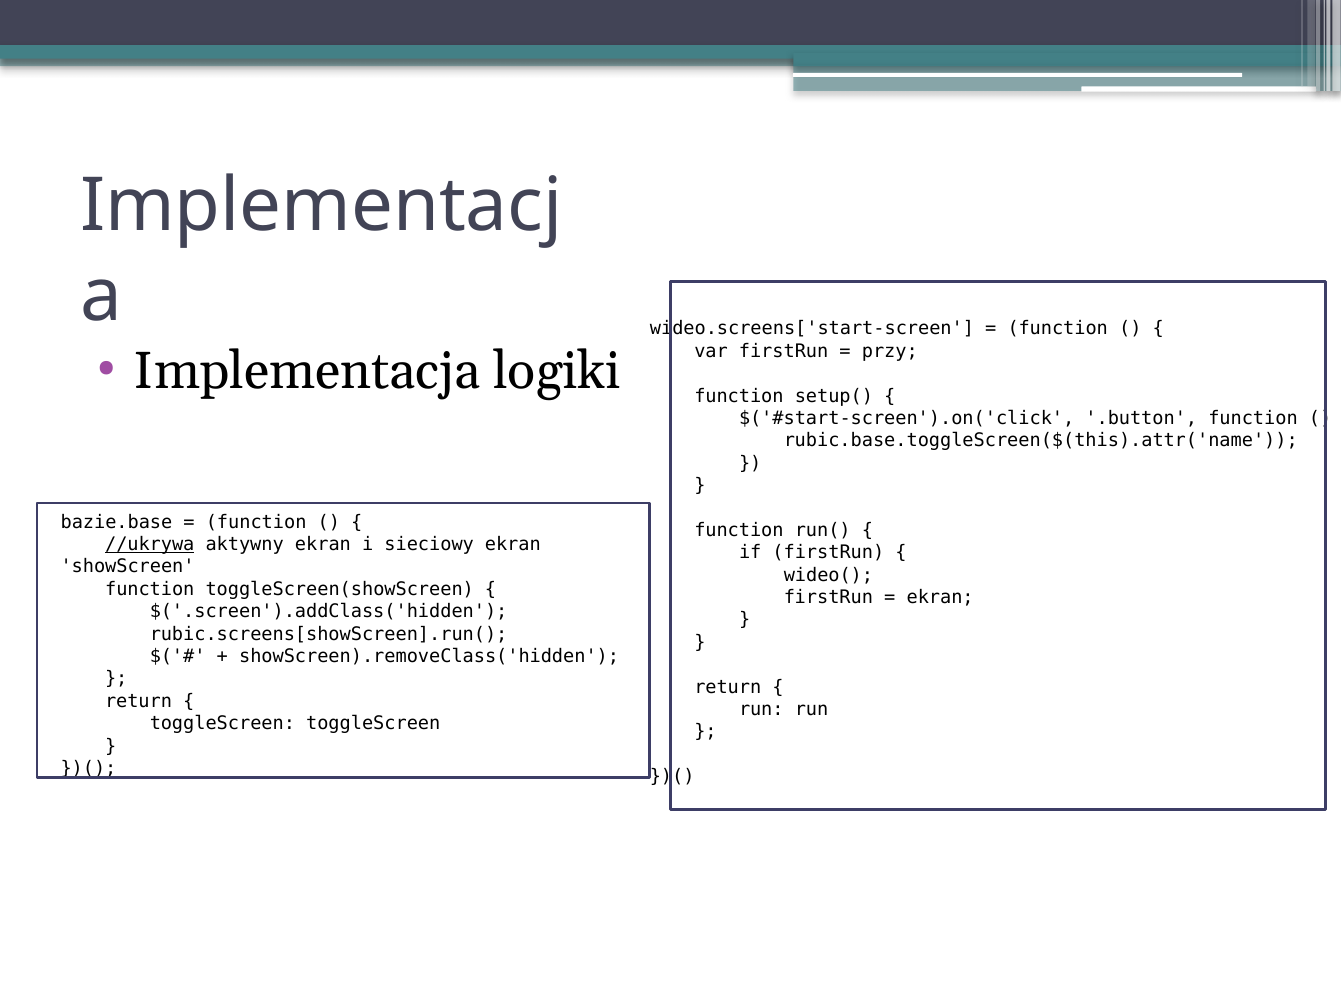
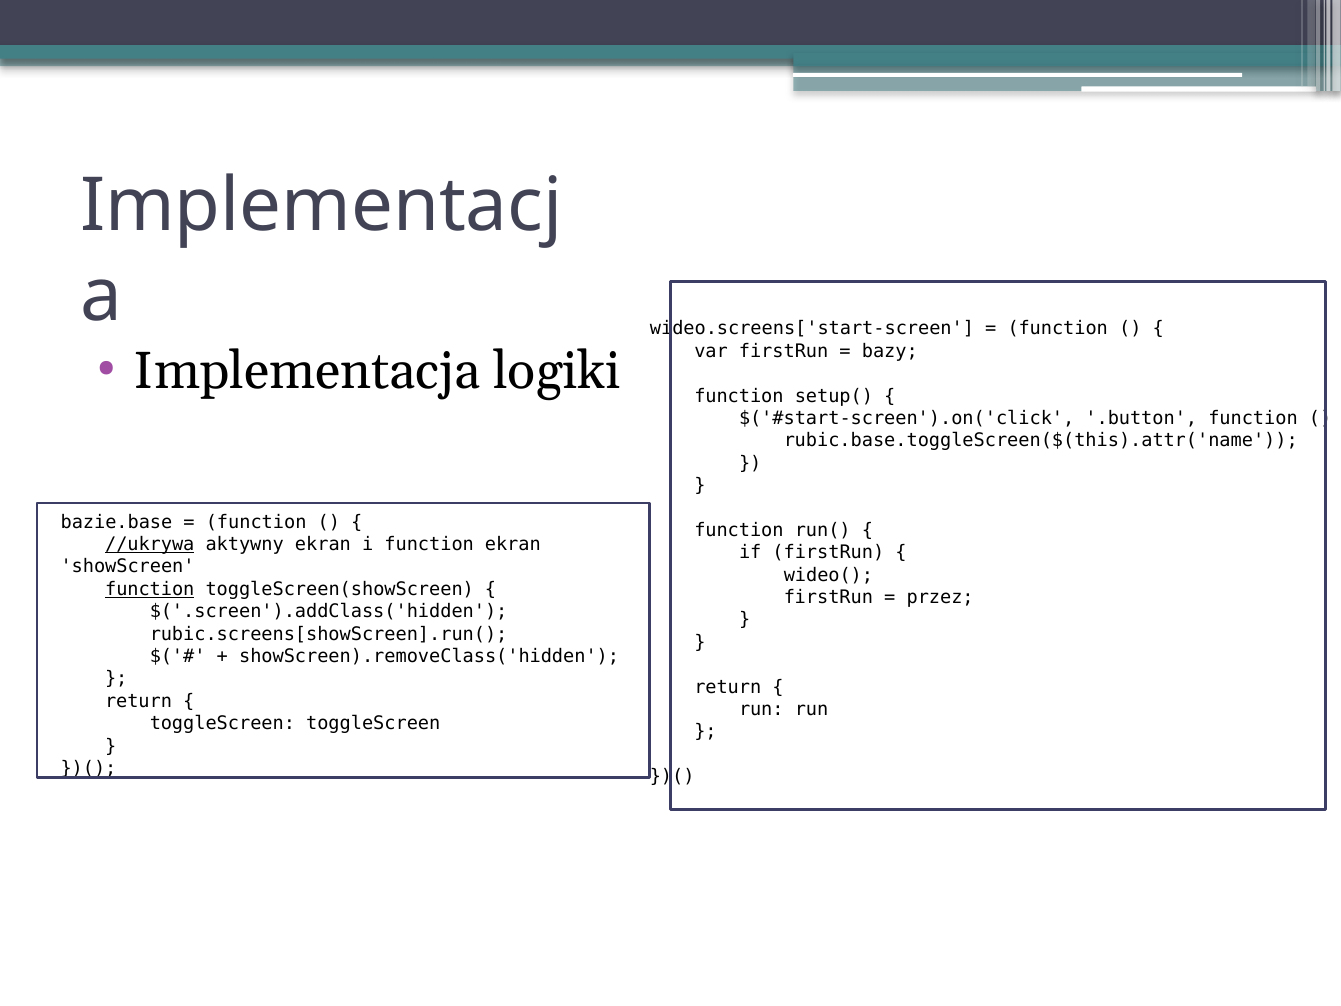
przy: przy -> bazy (890, 351)
i sieciowy: sieciowy -> function (429, 544)
function underline: none -> present (150, 589)
ekran: ekran -> przez (940, 597)
